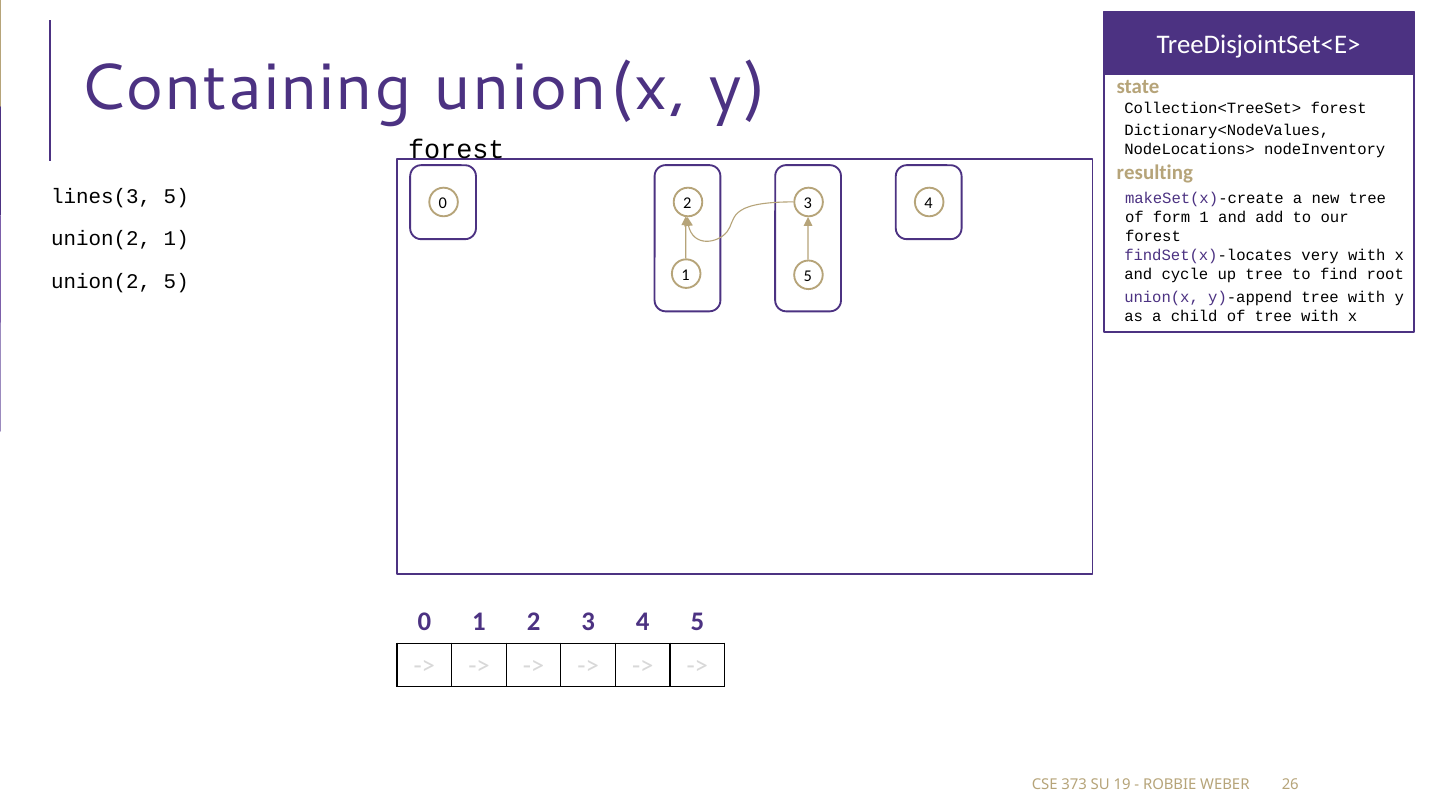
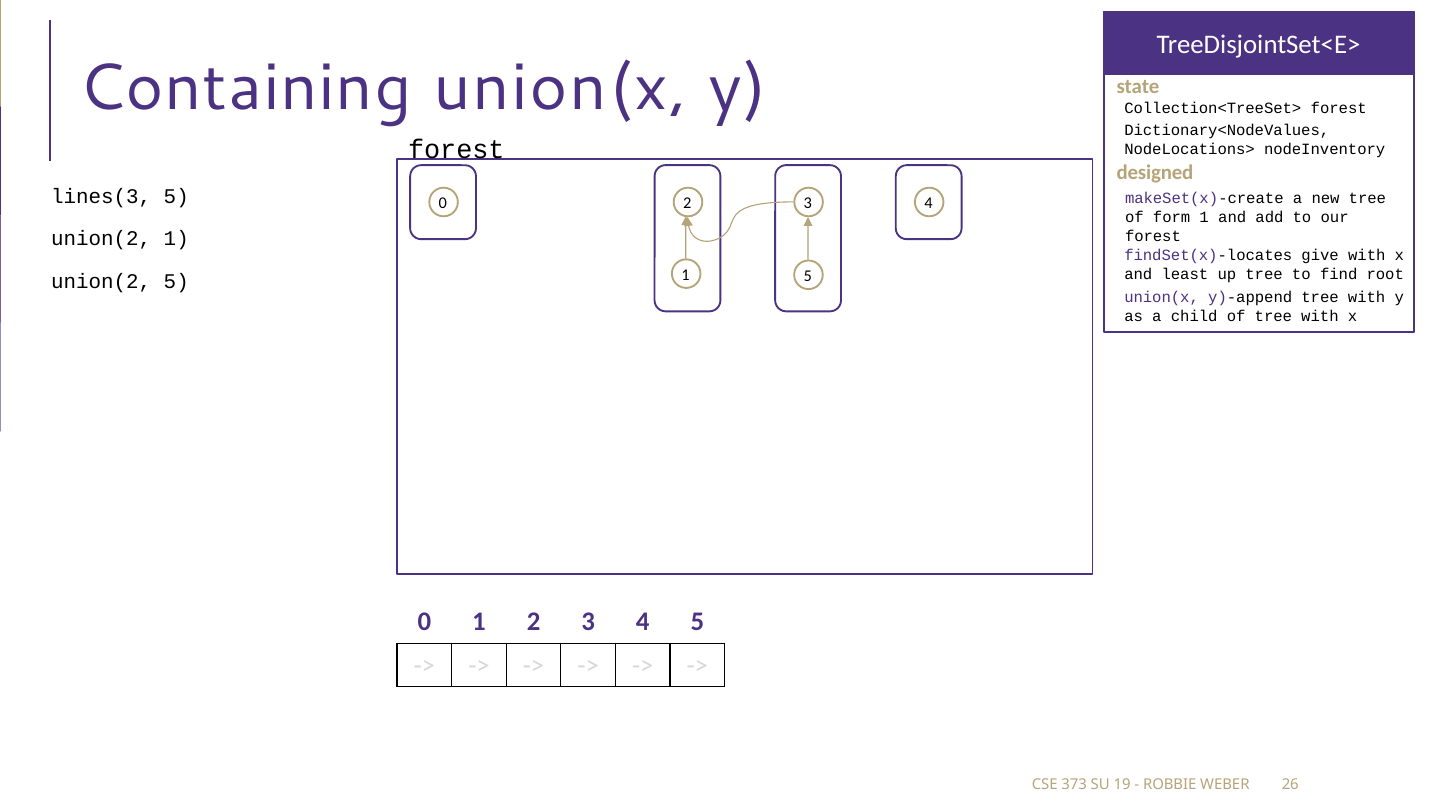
resulting: resulting -> designed (1155, 172)
very: very -> give (1320, 255)
cycle: cycle -> least (1185, 274)
